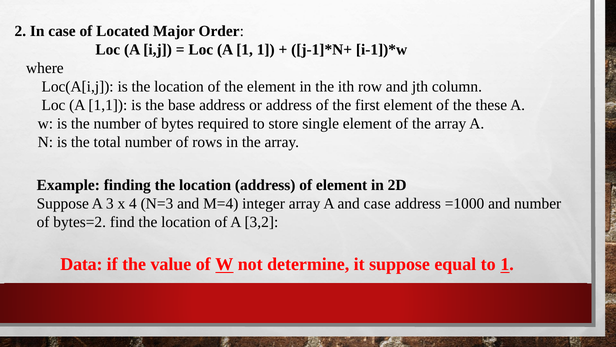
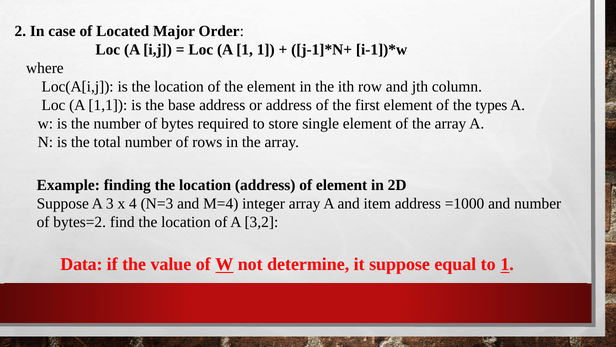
these: these -> types (491, 105)
and case: case -> item (377, 203)
